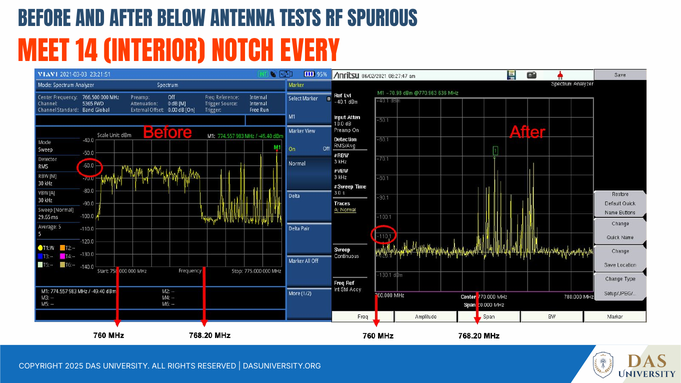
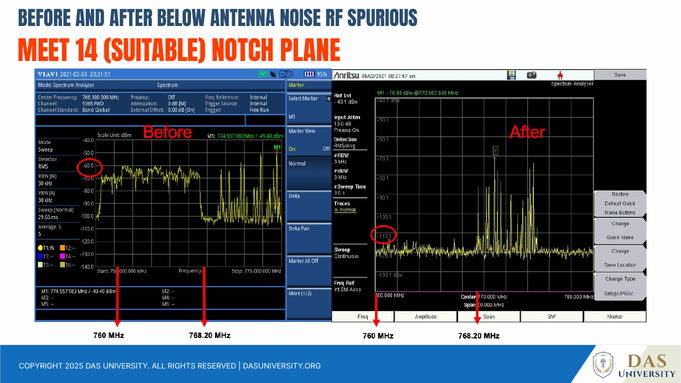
TESTS: TESTS -> NOISE (300, 20)
INTERIOR: INTERIOR -> SUITABLE (155, 52)
EVERY: EVERY -> PLANE (310, 52)
